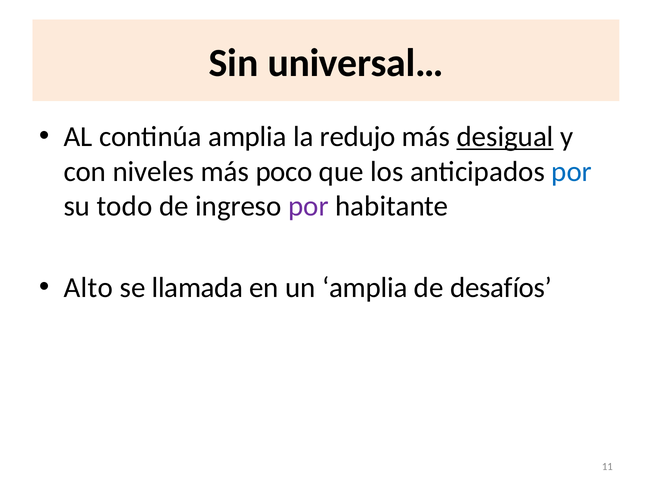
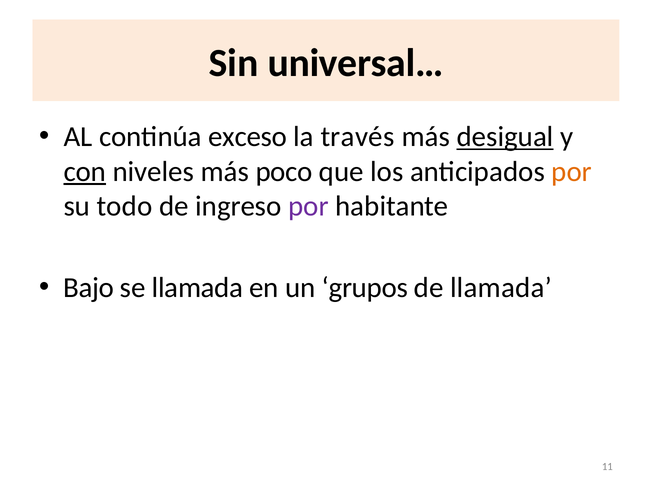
continúa amplia: amplia -> exceso (248, 137)
redujo: redujo -> través (357, 137)
con underline: none -> present (85, 172)
por colour: blue -> orange (572, 172)
Alto: Alto -> Bajo (89, 288)
un amplia: amplia -> grupos (365, 288)
de desafíos: desafíos -> llamada (501, 288)
